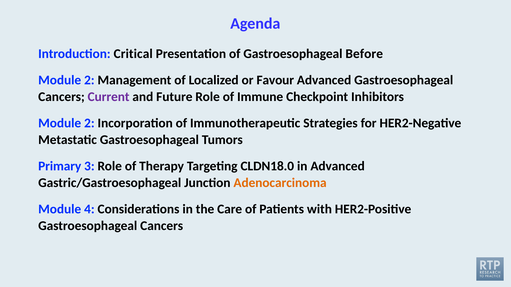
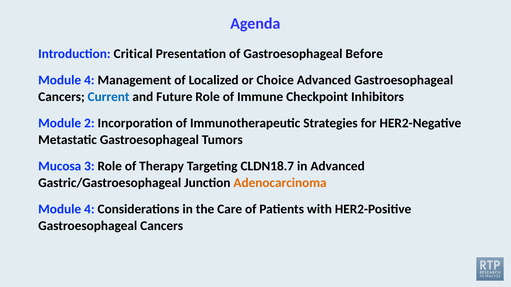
2: 2 -> 4 (89, 80)
Favour: Favour -> Choice (275, 80)
Current colour: purple -> blue (109, 97)
Primary: Primary -> Mucosa (60, 166)
CLDN18.0: CLDN18.0 -> CLDN18.7 (267, 166)
